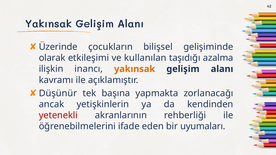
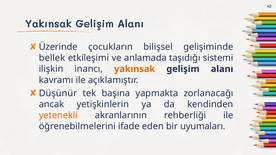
olarak: olarak -> bellek (52, 58)
kullanılan: kullanılan -> anlamada (145, 58)
azalma: azalma -> sistemi (218, 58)
yetenekli colour: red -> orange (58, 116)
